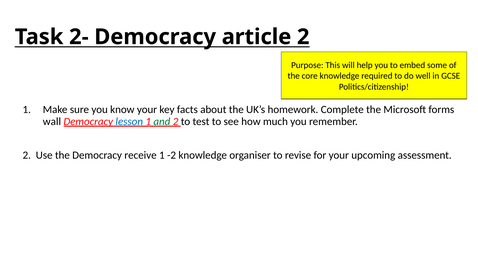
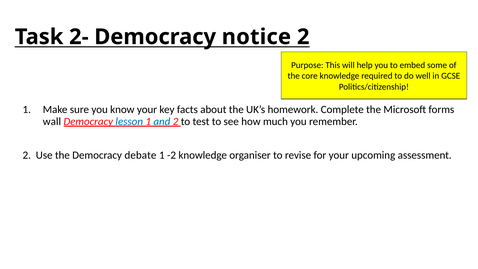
article: article -> notice (256, 37)
and colour: green -> blue (162, 121)
receive: receive -> debate (140, 155)
